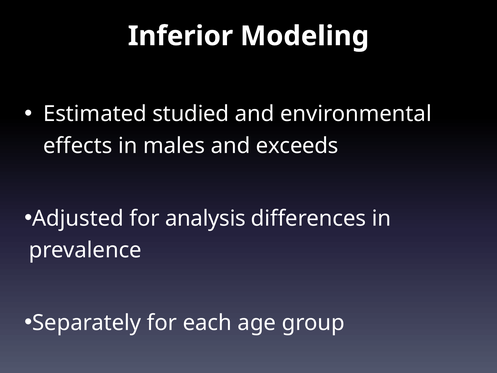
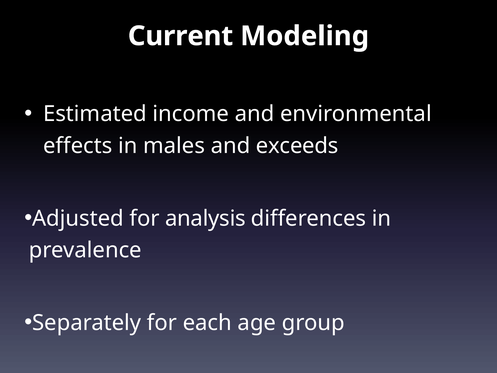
Inferior: Inferior -> Current (181, 36)
studied: studied -> income (191, 114)
